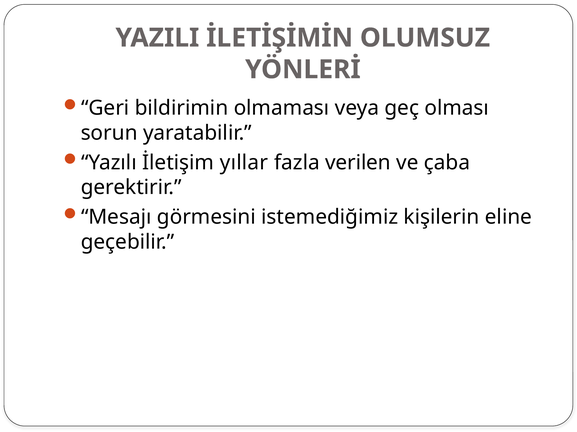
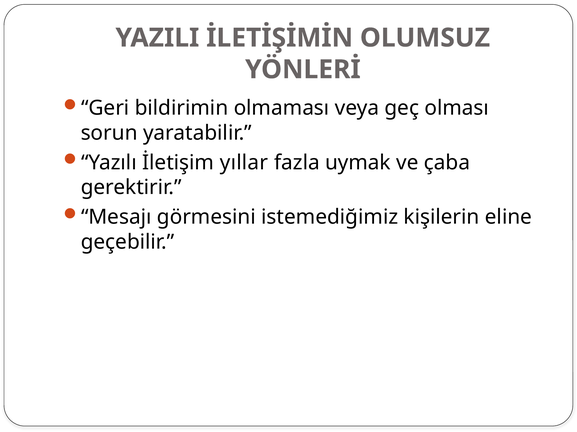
verilen: verilen -> uymak (358, 163)
